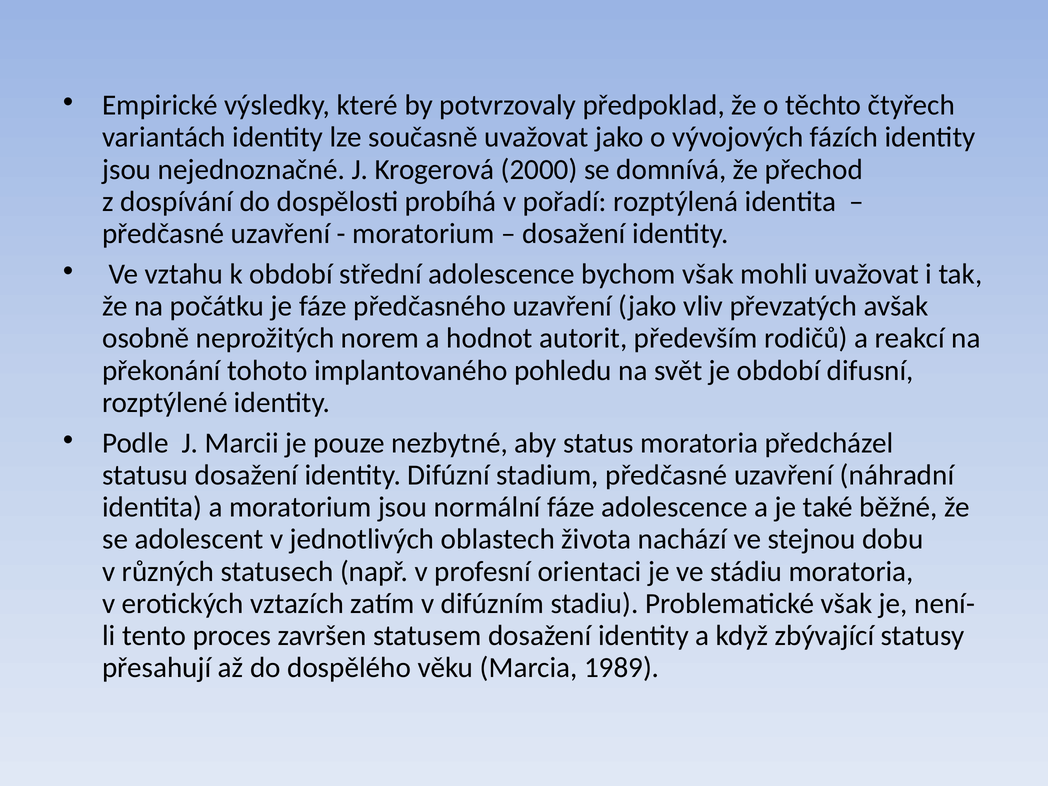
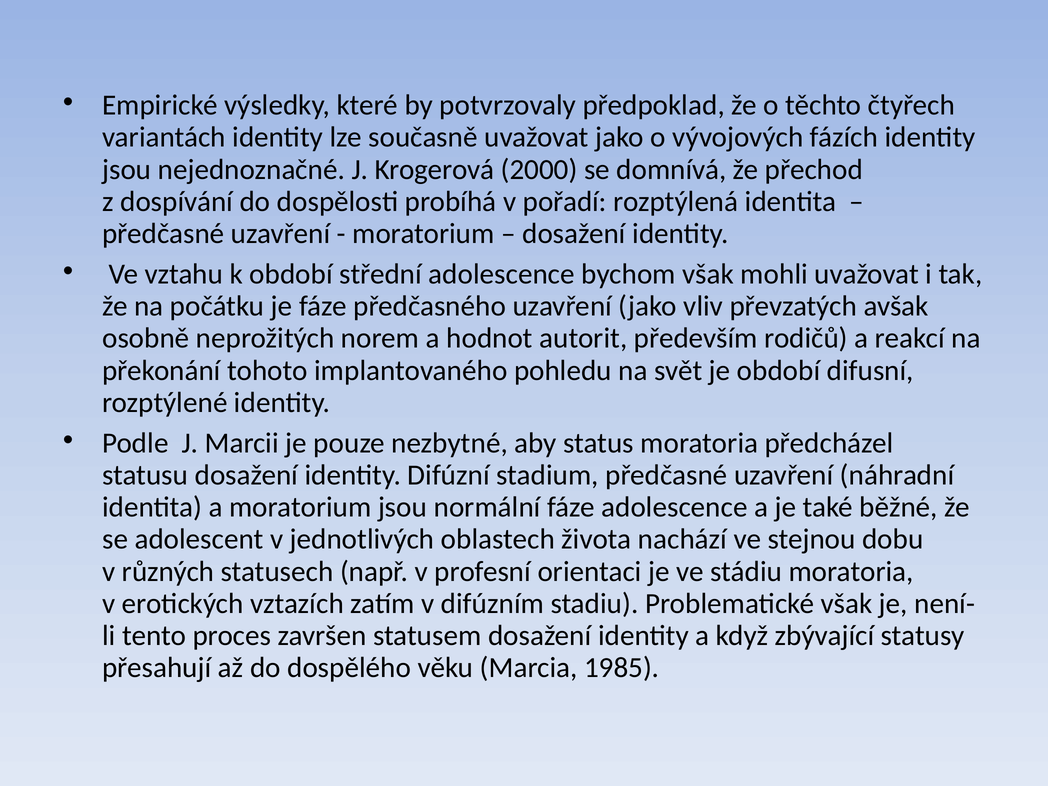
1989: 1989 -> 1985 (622, 668)
